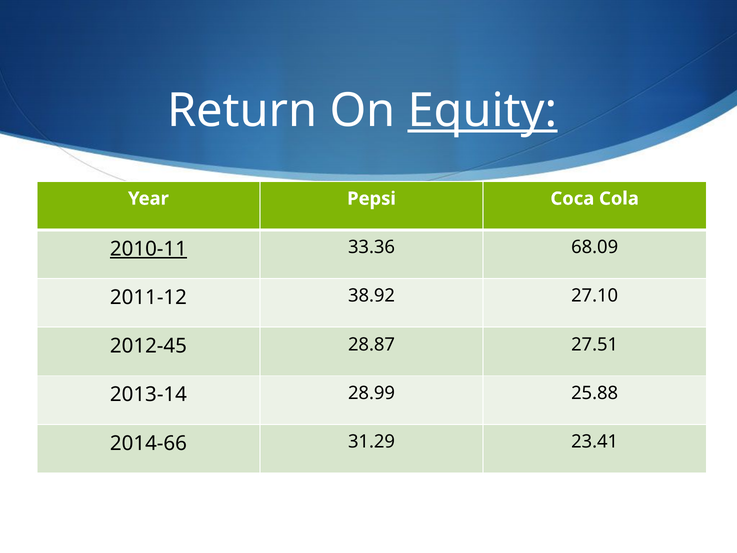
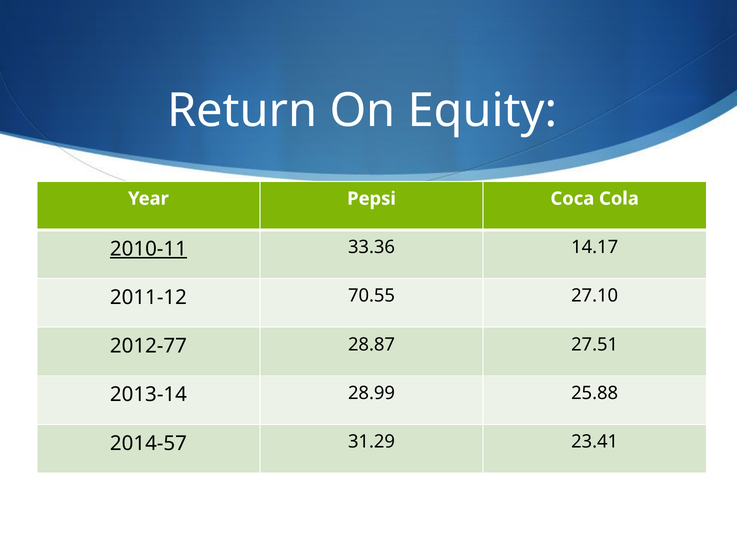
Equity underline: present -> none (483, 111)
68.09: 68.09 -> 14.17 (595, 247)
38.92: 38.92 -> 70.55 (372, 296)
2012-45: 2012-45 -> 2012-77 (148, 346)
2014-66: 2014-66 -> 2014-57 (148, 443)
